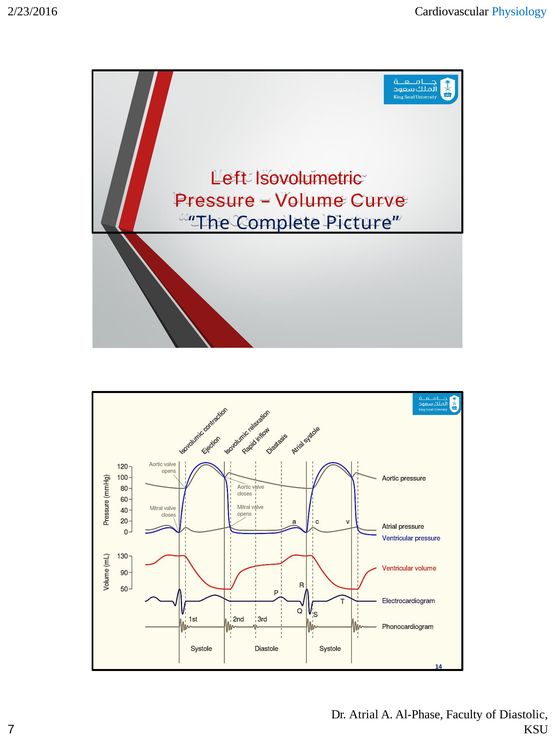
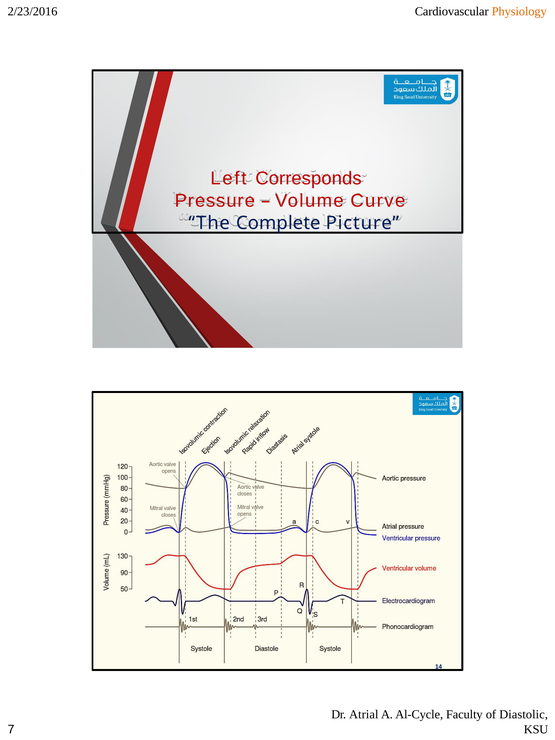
Physiology colour: blue -> orange (519, 12)
Isovolumetric: Isovolumetric -> Corresponds (309, 179)
Al-Phase: Al-Phase -> Al-Cycle (419, 715)
